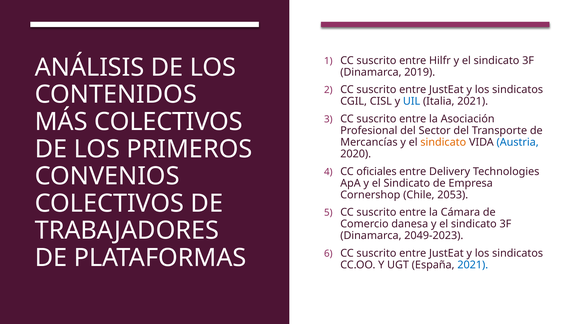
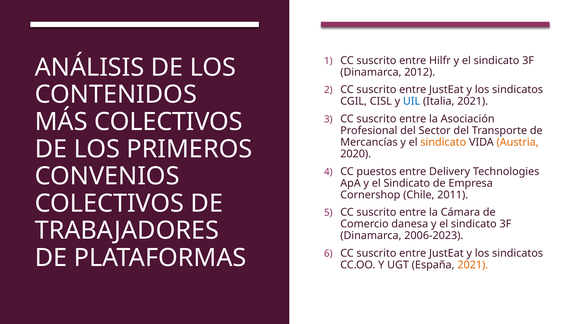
2019: 2019 -> 2012 (420, 72)
Austria colour: blue -> orange (518, 143)
oficiales: oficiales -> puestos (376, 172)
2053: 2053 -> 2011 (453, 195)
2049-2023: 2049-2023 -> 2006-2023 (434, 236)
2021 colour: blue -> orange (473, 265)
